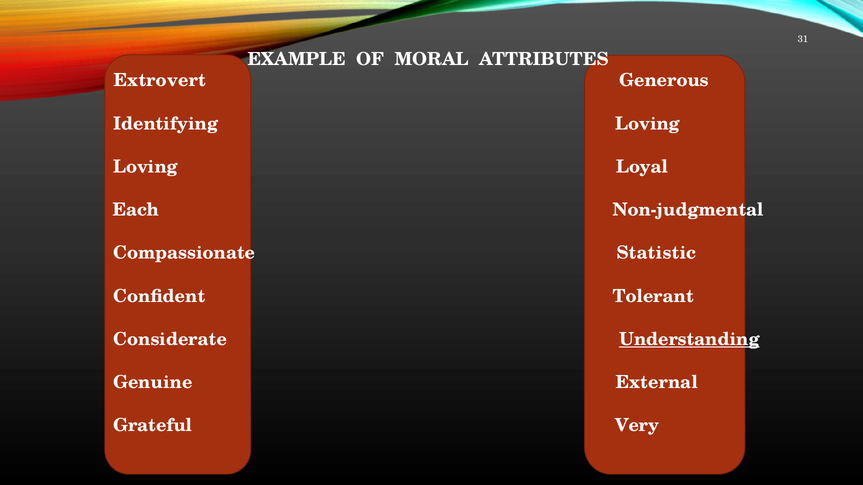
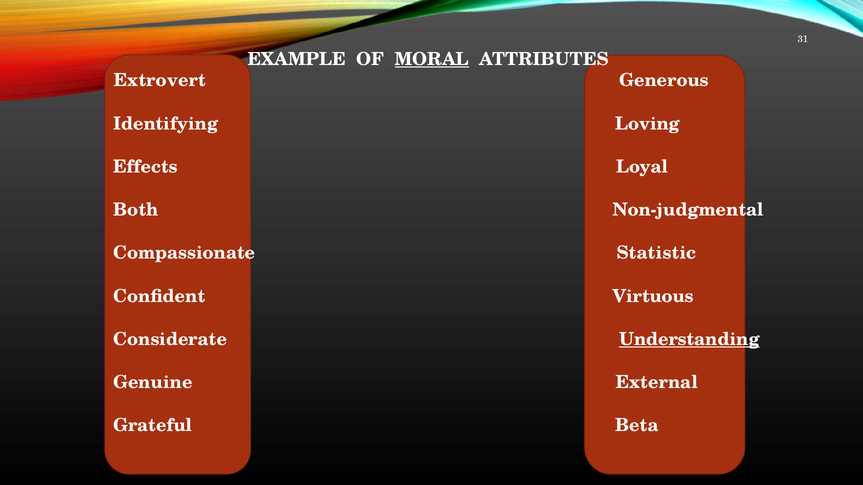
MORAL underline: none -> present (432, 59)
Loving: Loving -> Effects (145, 167)
Each: Each -> Both (136, 210)
Tolerant: Tolerant -> Virtuous (653, 296)
Very: Very -> Beta (637, 426)
